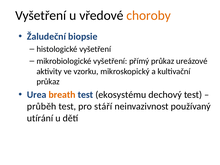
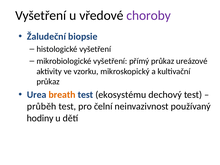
choroby colour: orange -> purple (149, 15)
stáří: stáří -> čelní (103, 106)
utírání: utírání -> hodiny (40, 118)
